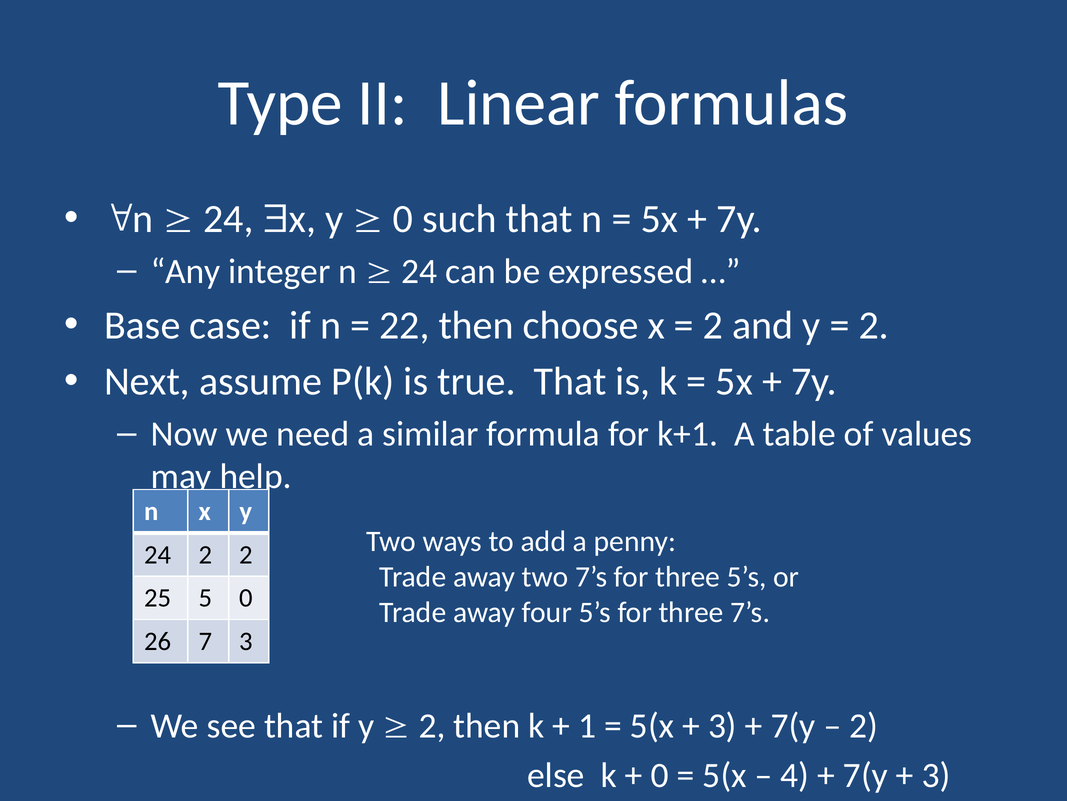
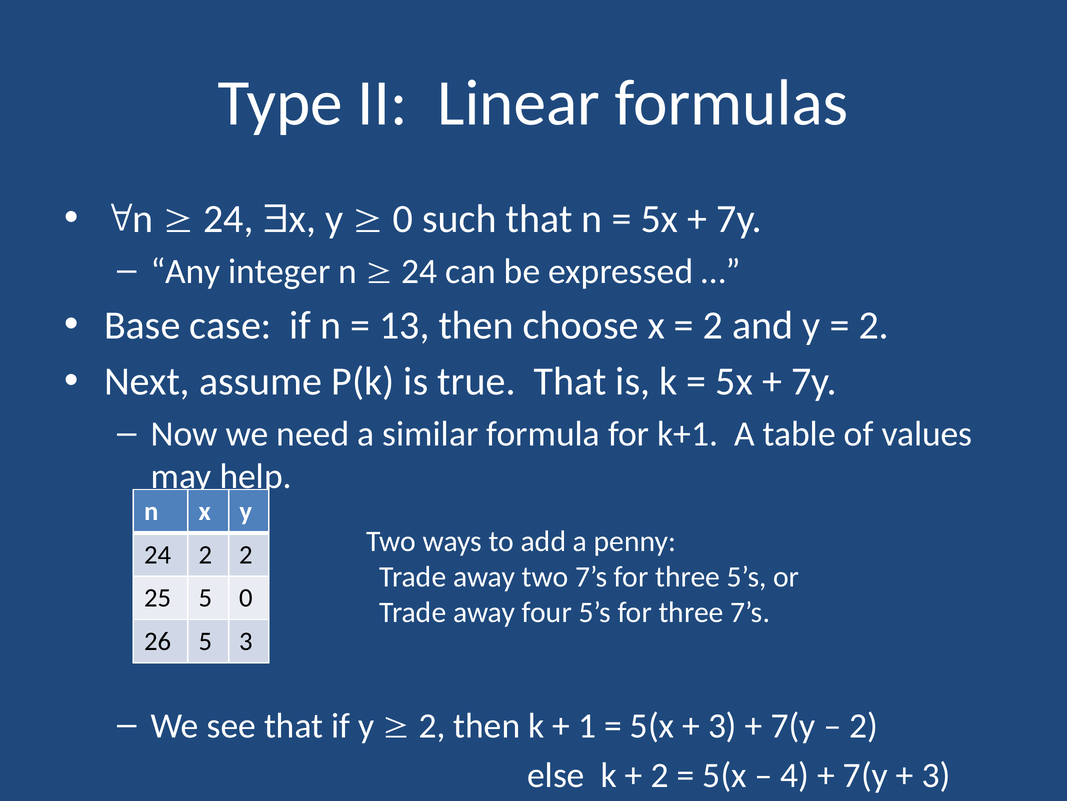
22: 22 -> 13 (404, 325)
26 7: 7 -> 5 (205, 641)
0: 0 -> 2 (660, 775)
